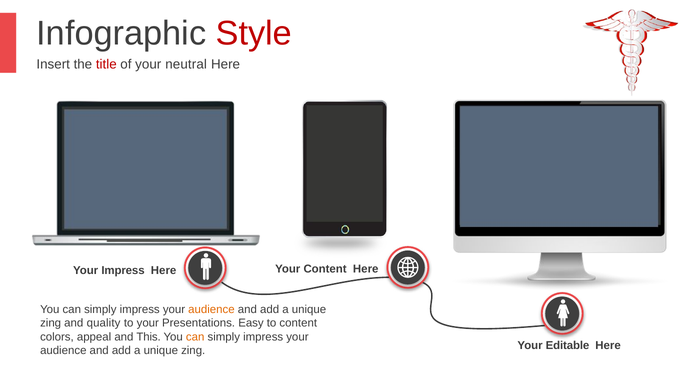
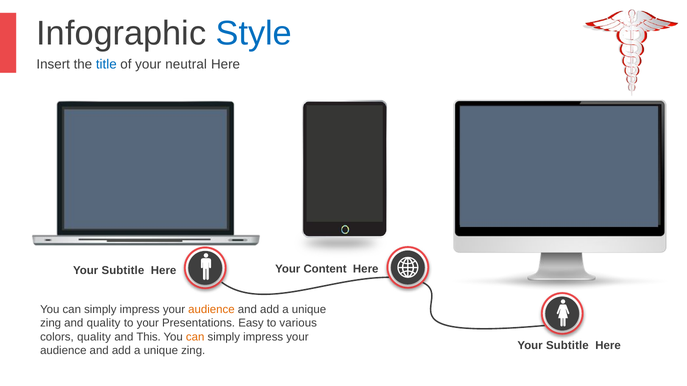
Style colour: red -> blue (254, 33)
title colour: red -> blue (106, 64)
Impress: Impress -> Subtitle (123, 271)
to content: content -> various (298, 324)
colors appeal: appeal -> quality (94, 337)
Editable: Editable -> Subtitle (567, 346)
